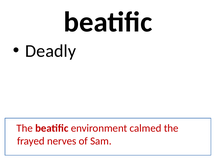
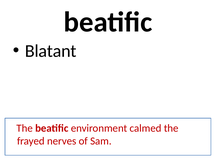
Deadly: Deadly -> Blatant (51, 51)
